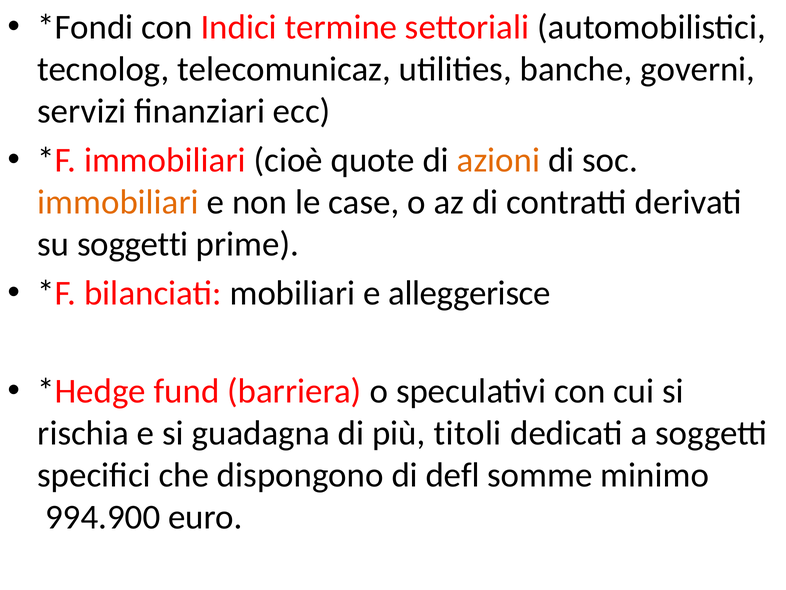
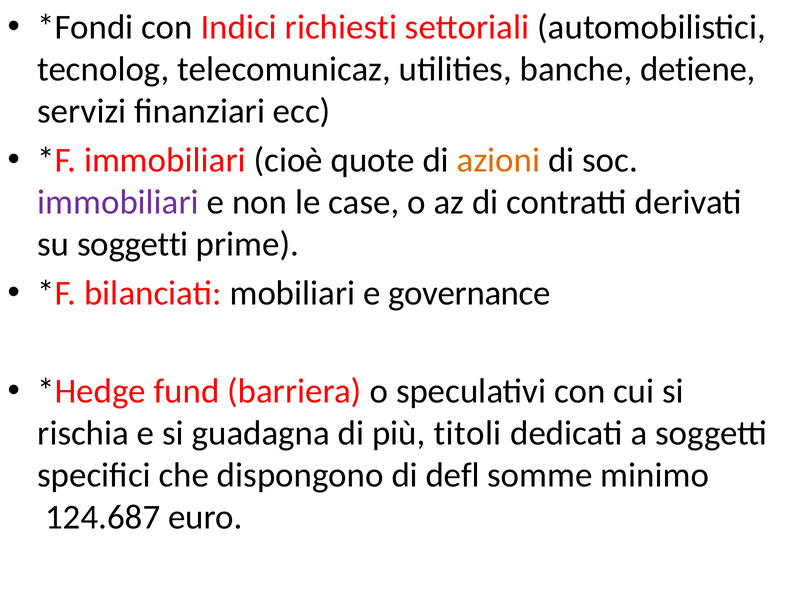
termine: termine -> richiesti (341, 27)
governi: governi -> detiene (698, 69)
immobiliari colour: orange -> purple (118, 202)
alleggerisce: alleggerisce -> governance (469, 293)
994.900: 994.900 -> 124.687 (103, 517)
